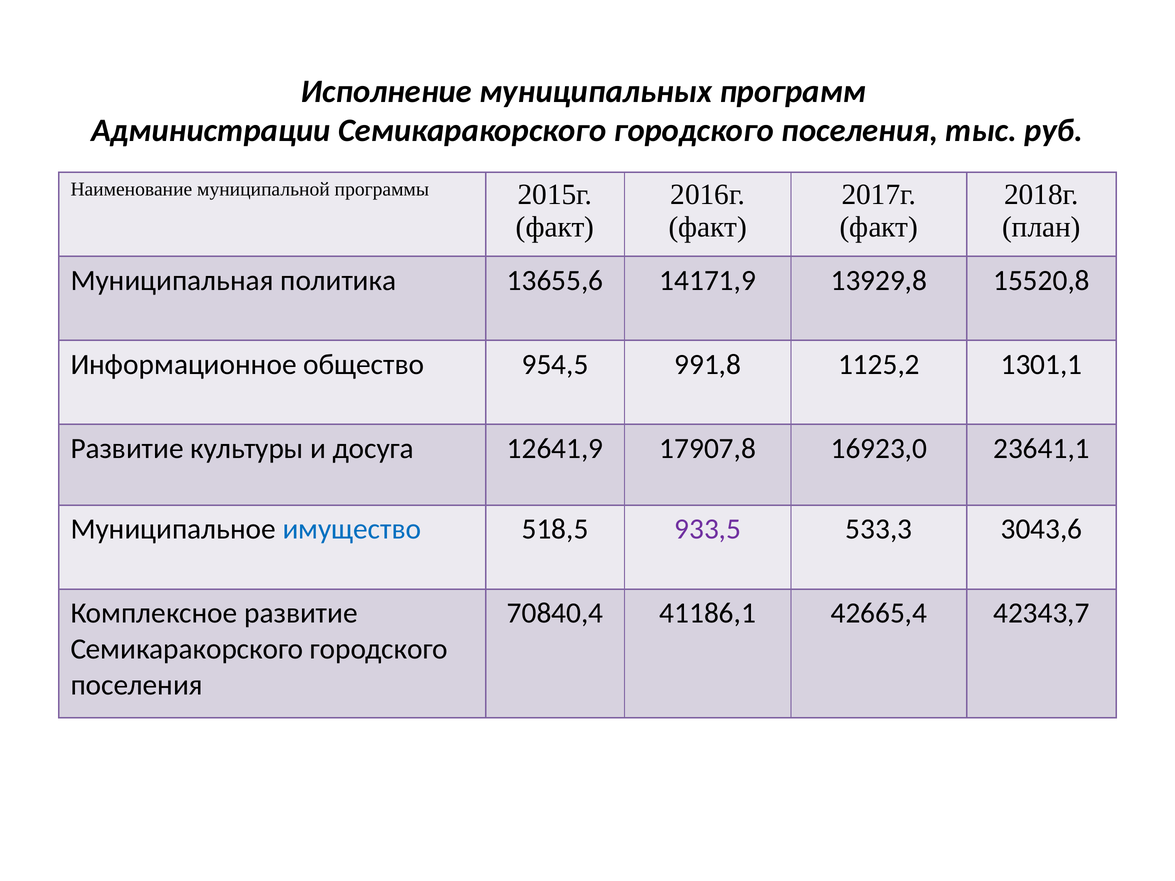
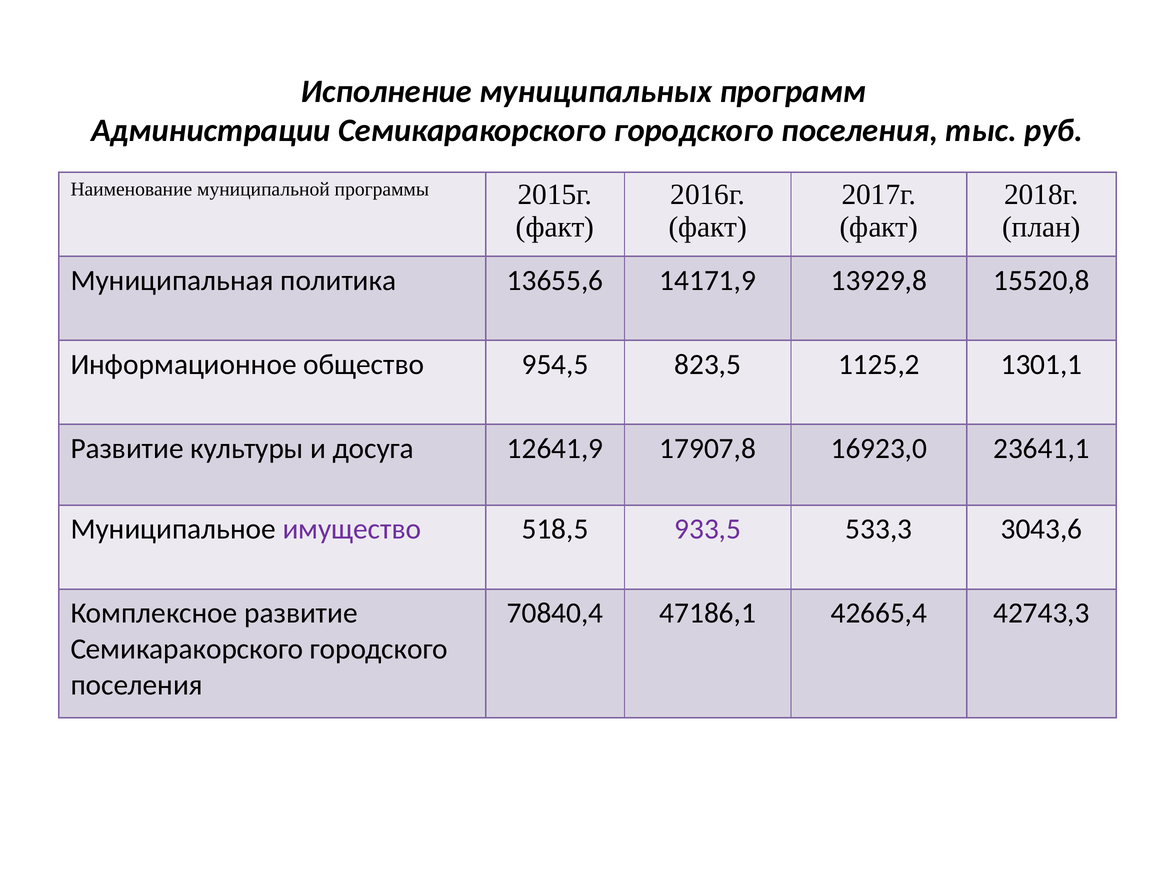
991,8: 991,8 -> 823,5 (708, 365)
имущество colour: blue -> purple (352, 529)
41186,1: 41186,1 -> 47186,1 (708, 613)
42343,7: 42343,7 -> 42743,3 (1041, 613)
